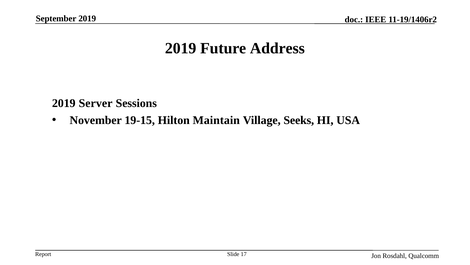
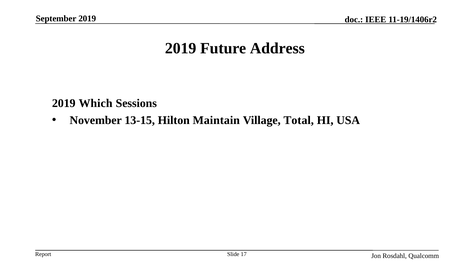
Server: Server -> Which (96, 103)
19-15: 19-15 -> 13-15 (140, 120)
Seeks: Seeks -> Total (299, 120)
